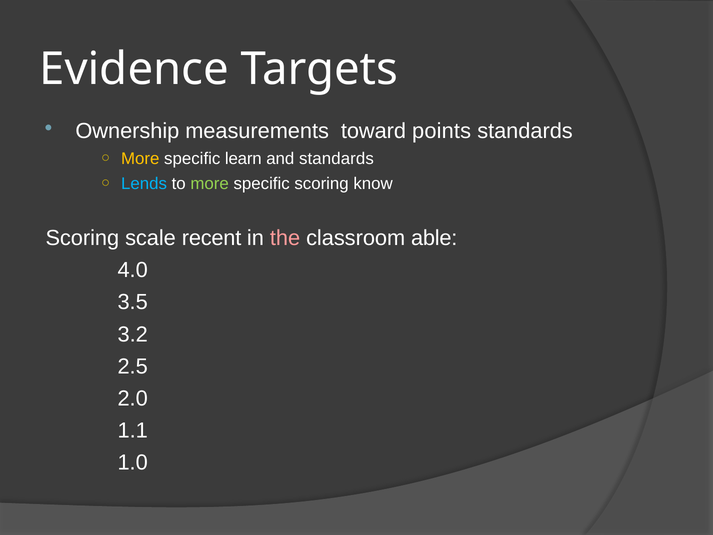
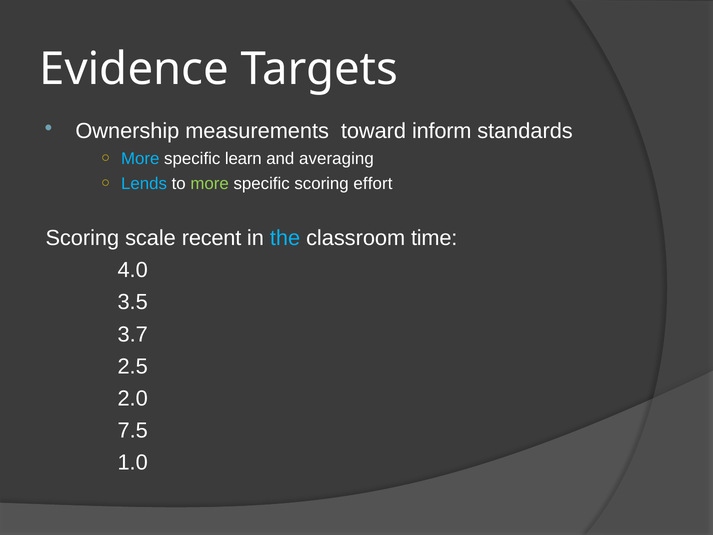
points: points -> inform (442, 131)
More colour: yellow -> light blue (140, 159)
and standards: standards -> averaging (336, 159)
know: know -> effort (373, 184)
the colour: pink -> light blue (285, 238)
able: able -> time (434, 238)
3.2: 3.2 -> 3.7 (133, 334)
1.1: 1.1 -> 7.5 (133, 430)
